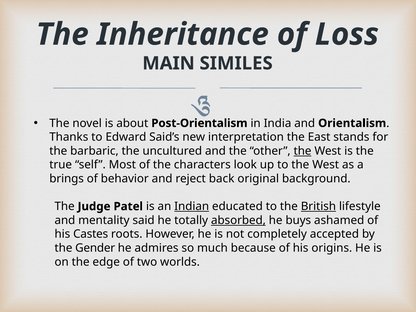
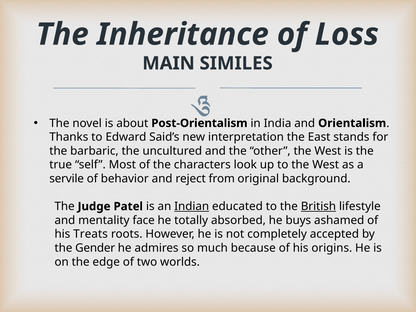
the underline: present -> none (303, 151)
brings: brings -> servile (67, 179)
back: back -> from (222, 179)
said: said -> face (144, 220)
absorbed underline: present -> none (238, 220)
Castes: Castes -> Treats (91, 234)
